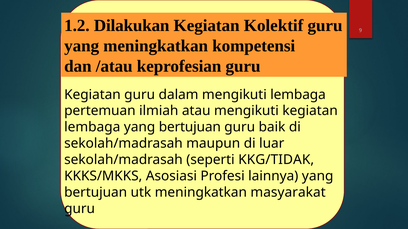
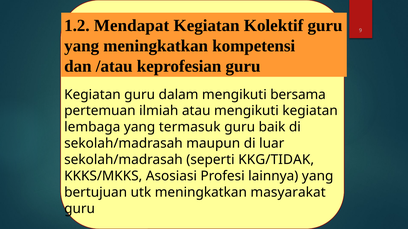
Dilakukan: Dilakukan -> Mendapat (132, 26)
mengikuti lembaga: lembaga -> bersama (298, 95)
bertujuan: bertujuan -> termasuk (190, 127)
